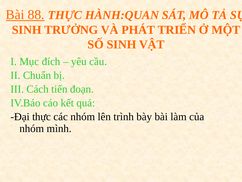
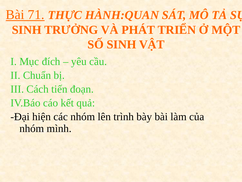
88: 88 -> 71 (36, 15)
Đại thực: thực -> hiện (42, 117)
